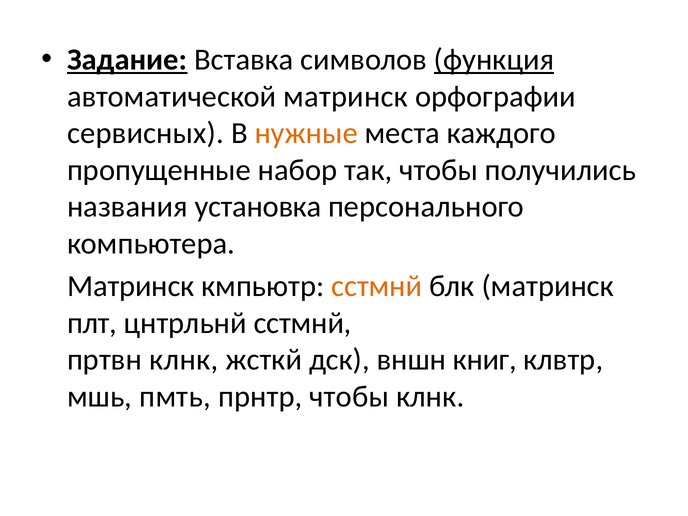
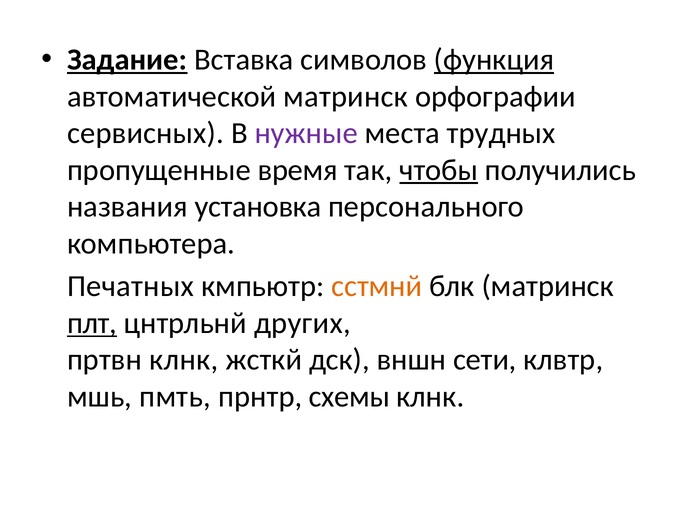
нужные colour: orange -> purple (306, 133)
каждого: каждого -> трудных (501, 133)
набор: набор -> время (298, 170)
чтобы underline: none -> present (439, 170)
Матринск: Матринск -> Печатных (131, 286)
плт underline: none -> present (92, 323)
цнтрльнй сстмнй: сстмнй -> других (302, 323)
книг: книг -> сети (485, 360)
прнтр чтобы: чтобы -> схемы (349, 397)
